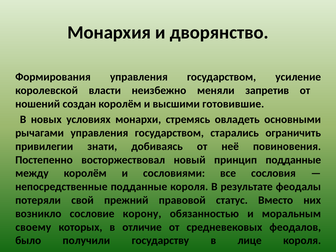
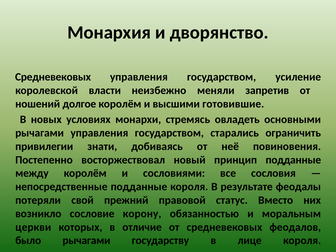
Формирования: Формирования -> Средневековых (53, 77)
создан: создан -> долгое (79, 104)
своему: своему -> церкви (33, 227)
было получили: получили -> рычагами (86, 240)
